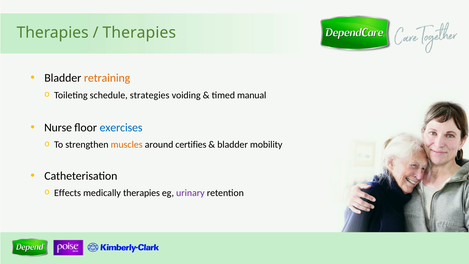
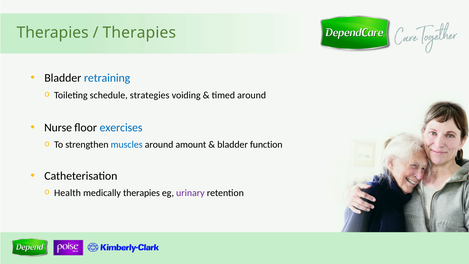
retraining colour: orange -> blue (107, 78)
timed manual: manual -> around (252, 95)
muscles colour: orange -> blue (127, 145)
certifies: certifies -> amount (191, 145)
mobility: mobility -> function (266, 145)
Effects: Effects -> Health (67, 193)
